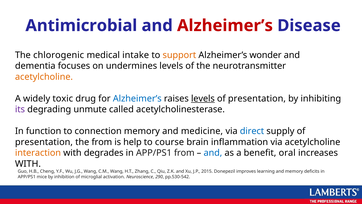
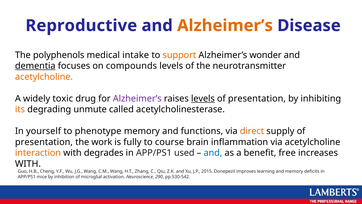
Antimicrobial: Antimicrobial -> Reproductive (81, 26)
Alzheimer’s colour: red -> orange (225, 26)
chlorogenic: chlorogenic -> polyphenols (59, 55)
dementia underline: none -> present (35, 66)
undermines: undermines -> compounds (131, 66)
Alzheimer’s colour: blue -> purple (137, 98)
its colour: purple -> orange (20, 109)
function: function -> yourself (44, 131)
connection: connection -> phenotype (98, 131)
medicine: medicine -> functions (202, 131)
direct colour: blue -> orange (252, 131)
the from: from -> work (102, 142)
help: help -> fully (132, 142)
APP/PS1 from: from -> used (184, 153)
oral: oral -> free (287, 153)
